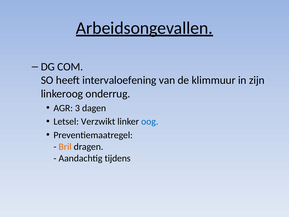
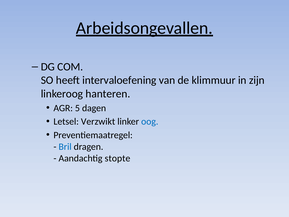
onderrug: onderrug -> hanteren (108, 94)
3: 3 -> 5 (77, 108)
Bril colour: orange -> blue (65, 147)
tijdens: tijdens -> stopte (118, 158)
